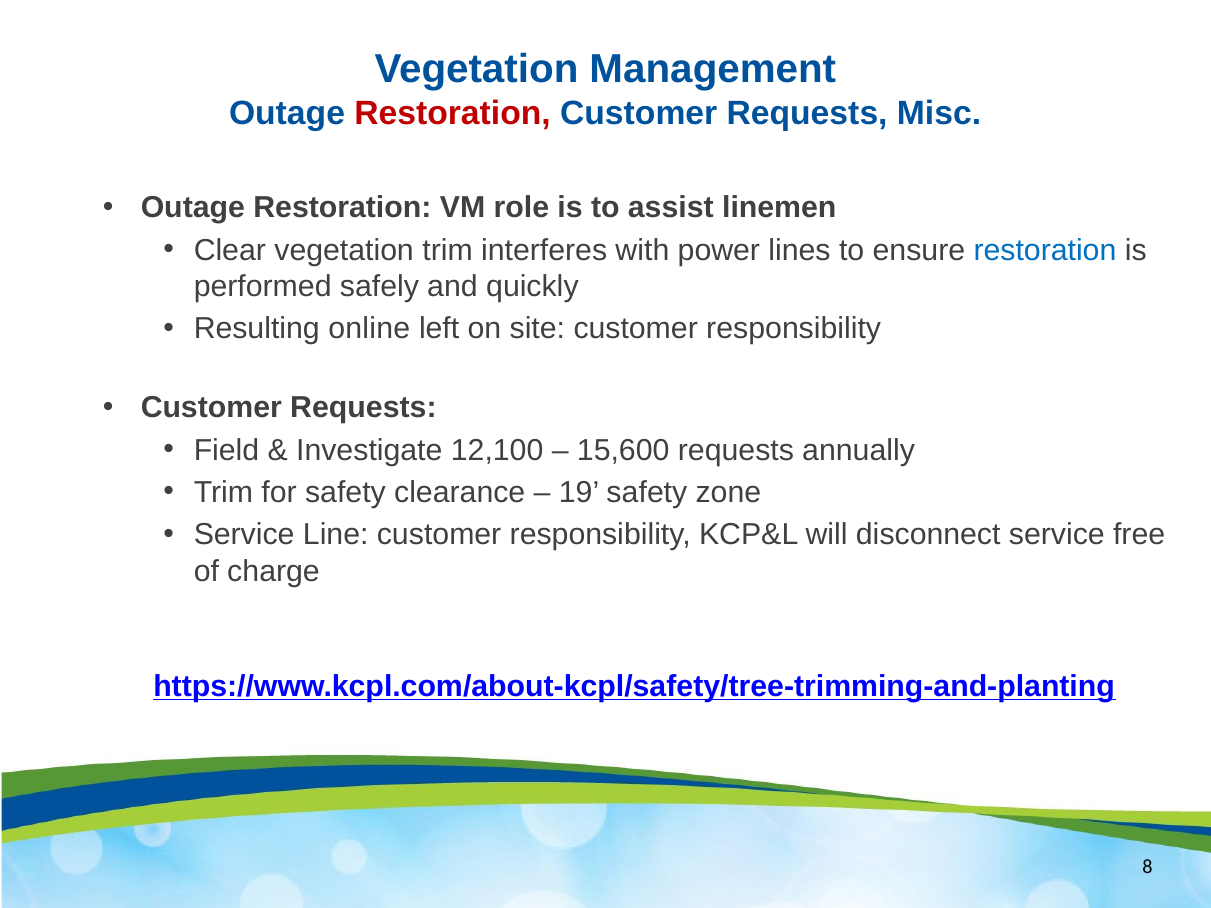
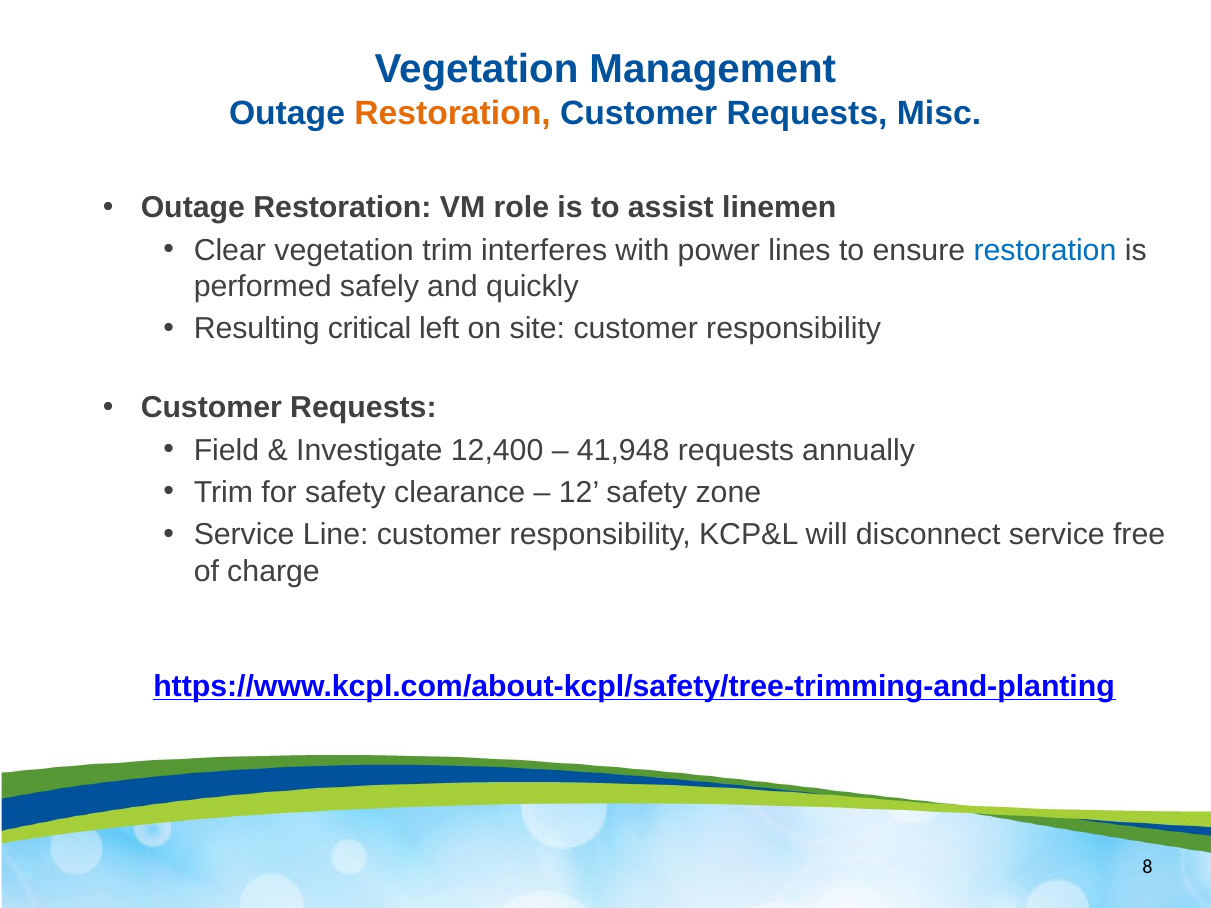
Restoration colour: red -> orange (452, 113)
online: online -> critical (370, 329)
12,100: 12,100 -> 12,400 (497, 450)
15,600: 15,600 -> 41,948 (623, 450)
19: 19 -> 12 (579, 493)
